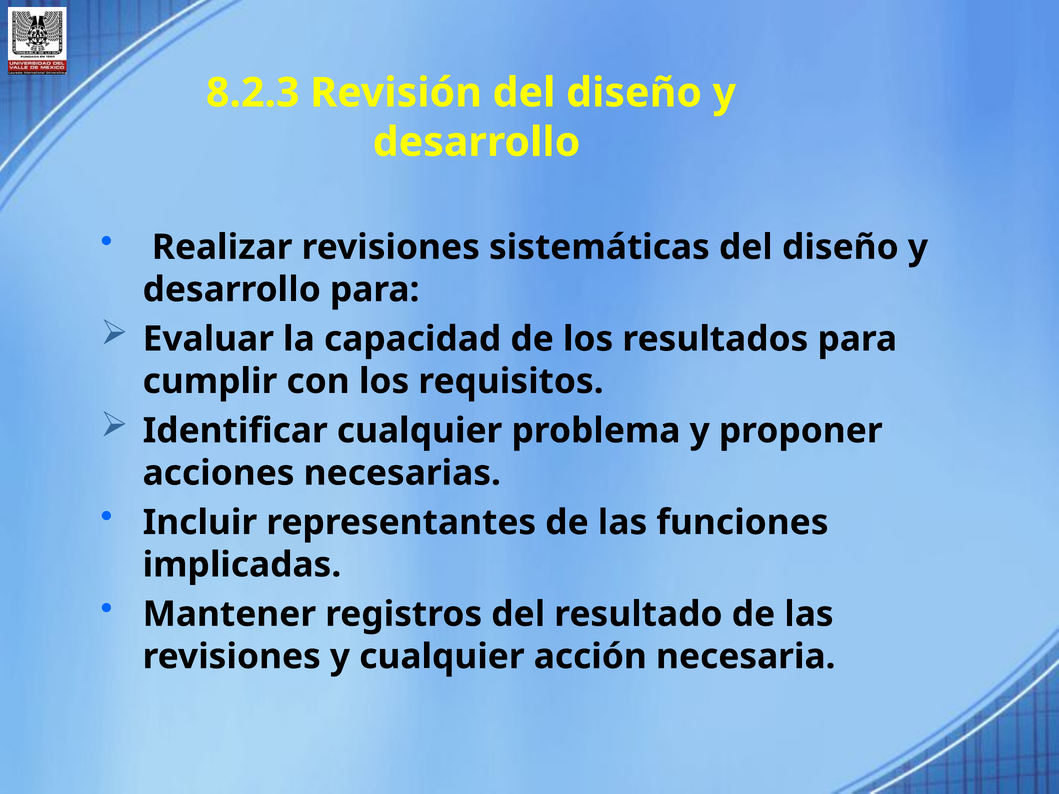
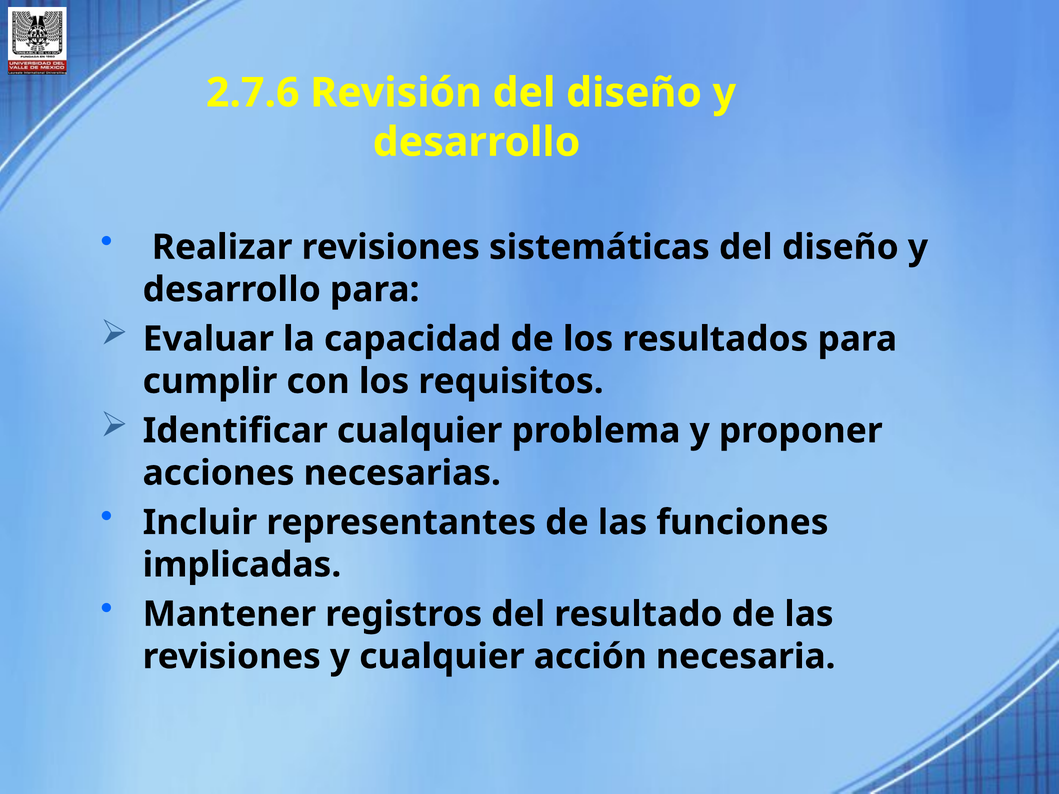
8.2.3: 8.2.3 -> 2.7.6 (253, 93)
